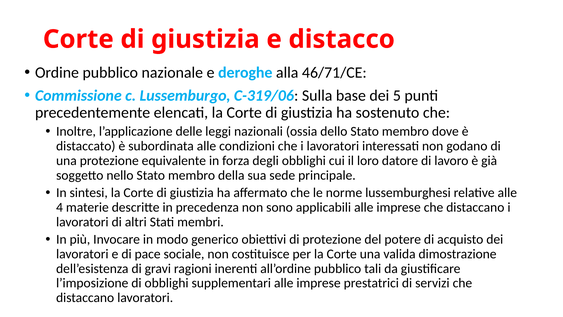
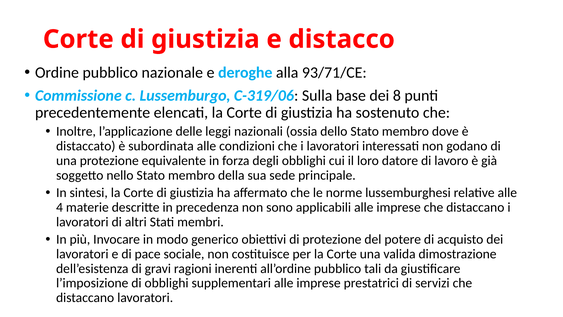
46/71/CE: 46/71/CE -> 93/71/CE (334, 72)
5: 5 -> 8 (397, 95)
